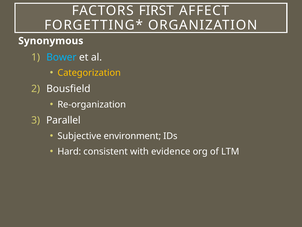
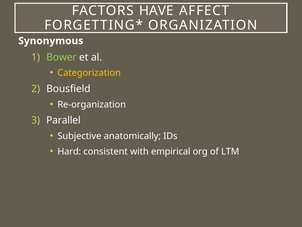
FIRST: FIRST -> HAVE (156, 11)
Bower colour: light blue -> light green (61, 57)
environment: environment -> anatomically (132, 136)
evidence: evidence -> empirical (171, 151)
